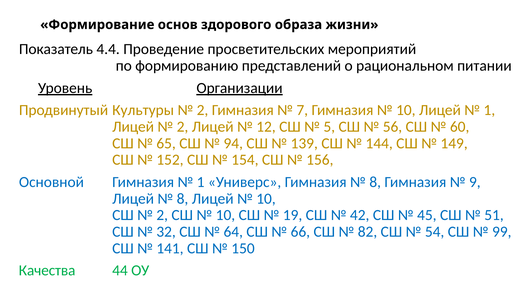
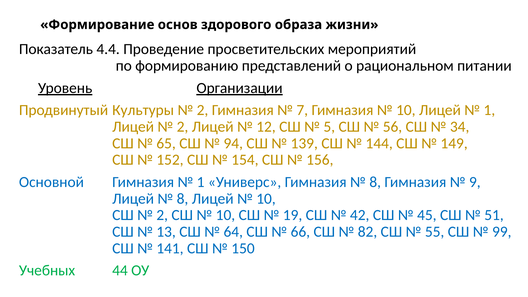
60: 60 -> 34 (460, 127)
32: 32 -> 13 (166, 232)
54: 54 -> 55 (435, 232)
Качества: Качества -> Учебных (47, 271)
